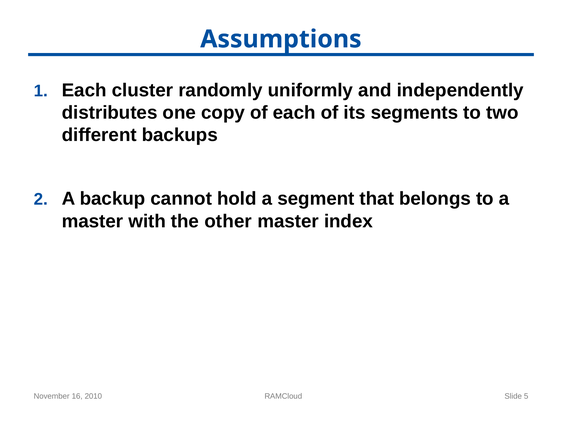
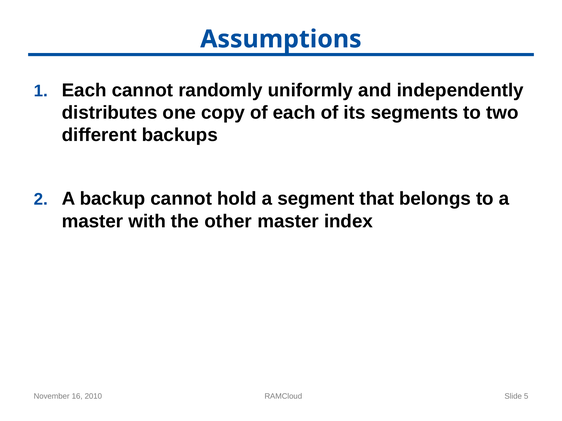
Each cluster: cluster -> cannot (142, 90)
